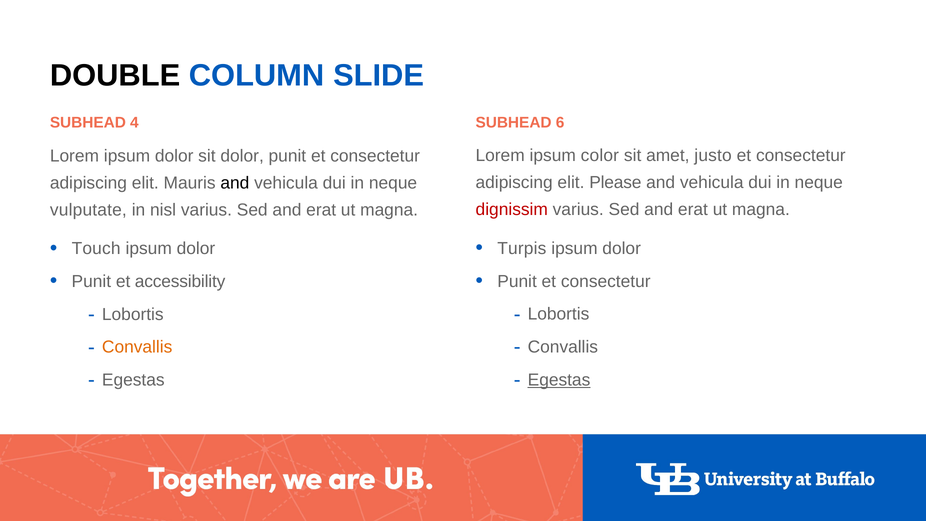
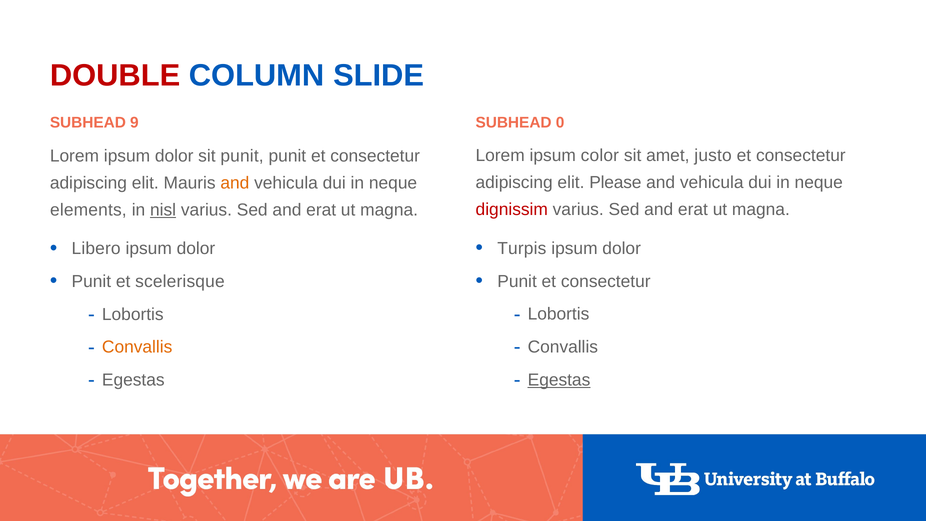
DOUBLE colour: black -> red (115, 76)
4: 4 -> 9 (134, 123)
6: 6 -> 0 (560, 123)
sit dolor: dolor -> punit (242, 156)
and colour: black -> orange (235, 183)
vulputate: vulputate -> elements (88, 210)
nisl underline: none -> present (163, 210)
Touch: Touch -> Libero (96, 249)
accessibility: accessibility -> scelerisque (180, 281)
